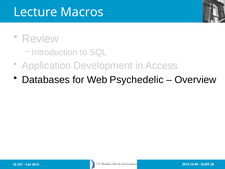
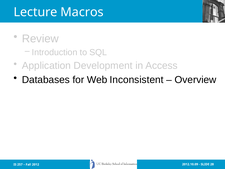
Psychedelic: Psychedelic -> Inconsistent (137, 80)
